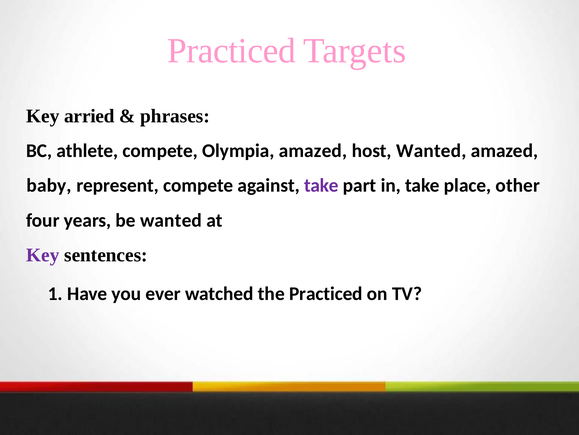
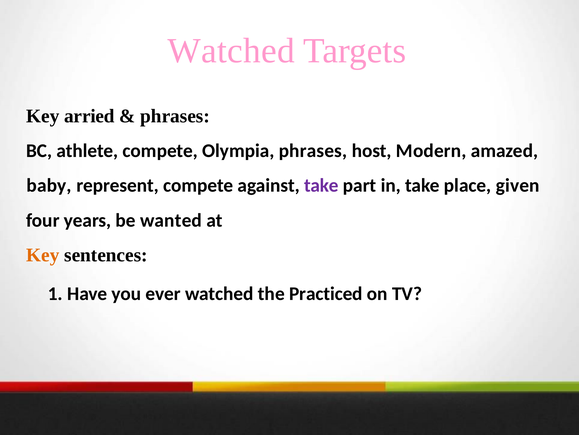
Practiced: Practiced -> Watched (231, 51)
Olympia amazed: amazed -> phrases (313, 151)
host Wanted: Wanted -> Modern (431, 151)
other: other -> given (518, 185)
Key colour: purple -> orange (43, 255)
